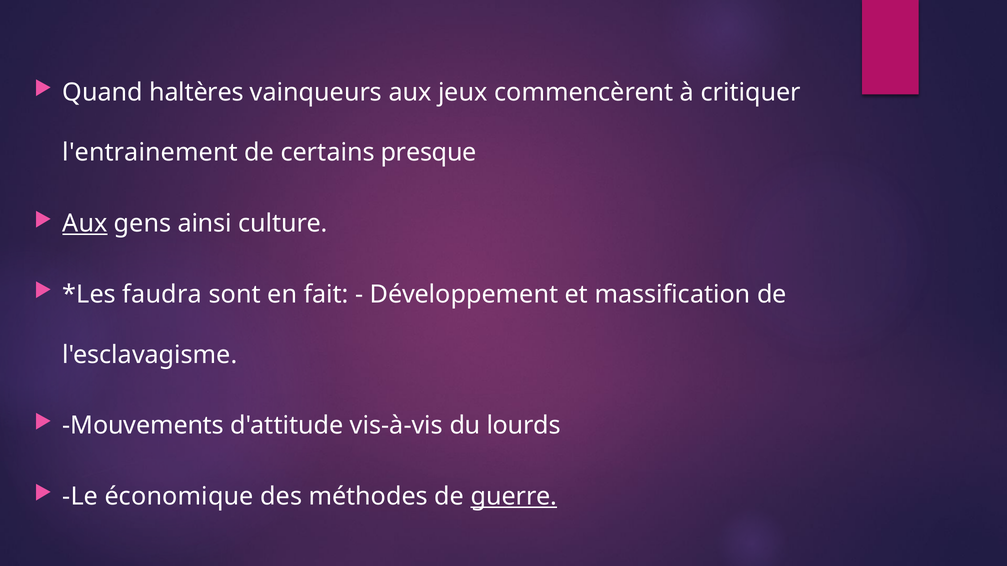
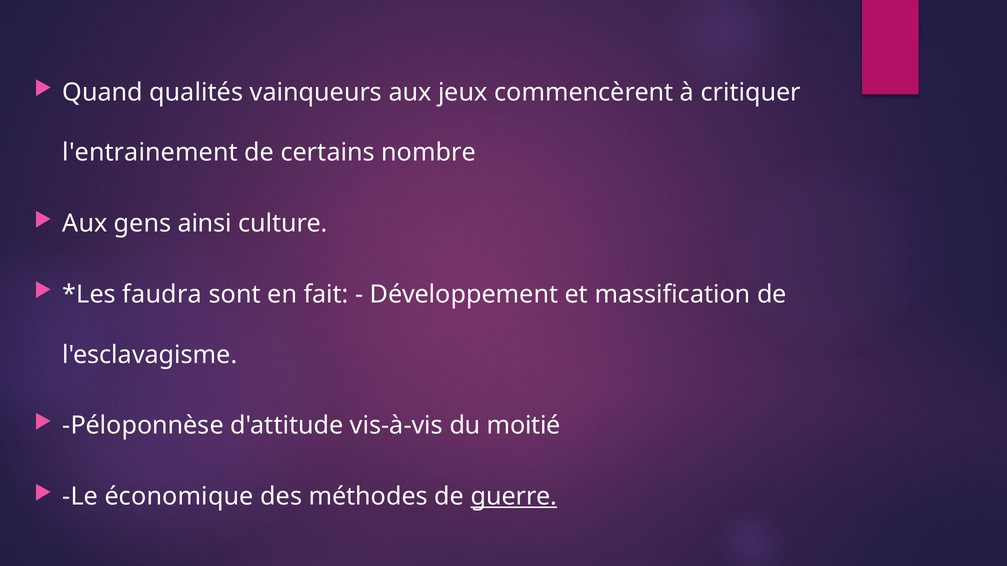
haltères: haltères -> qualités (196, 92)
presque: presque -> nombre (429, 153)
Aux underline: present -> none (85, 224)
Mouvements: Mouvements -> Péloponnèse (143, 426)
lourds: lourds -> moitié (524, 426)
